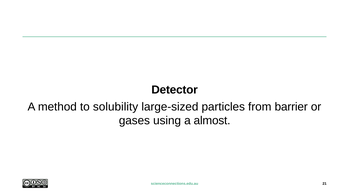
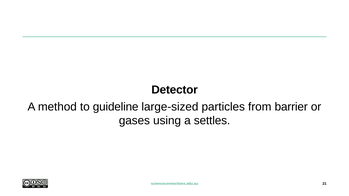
solubility: solubility -> guideline (116, 107)
almost: almost -> settles (212, 121)
